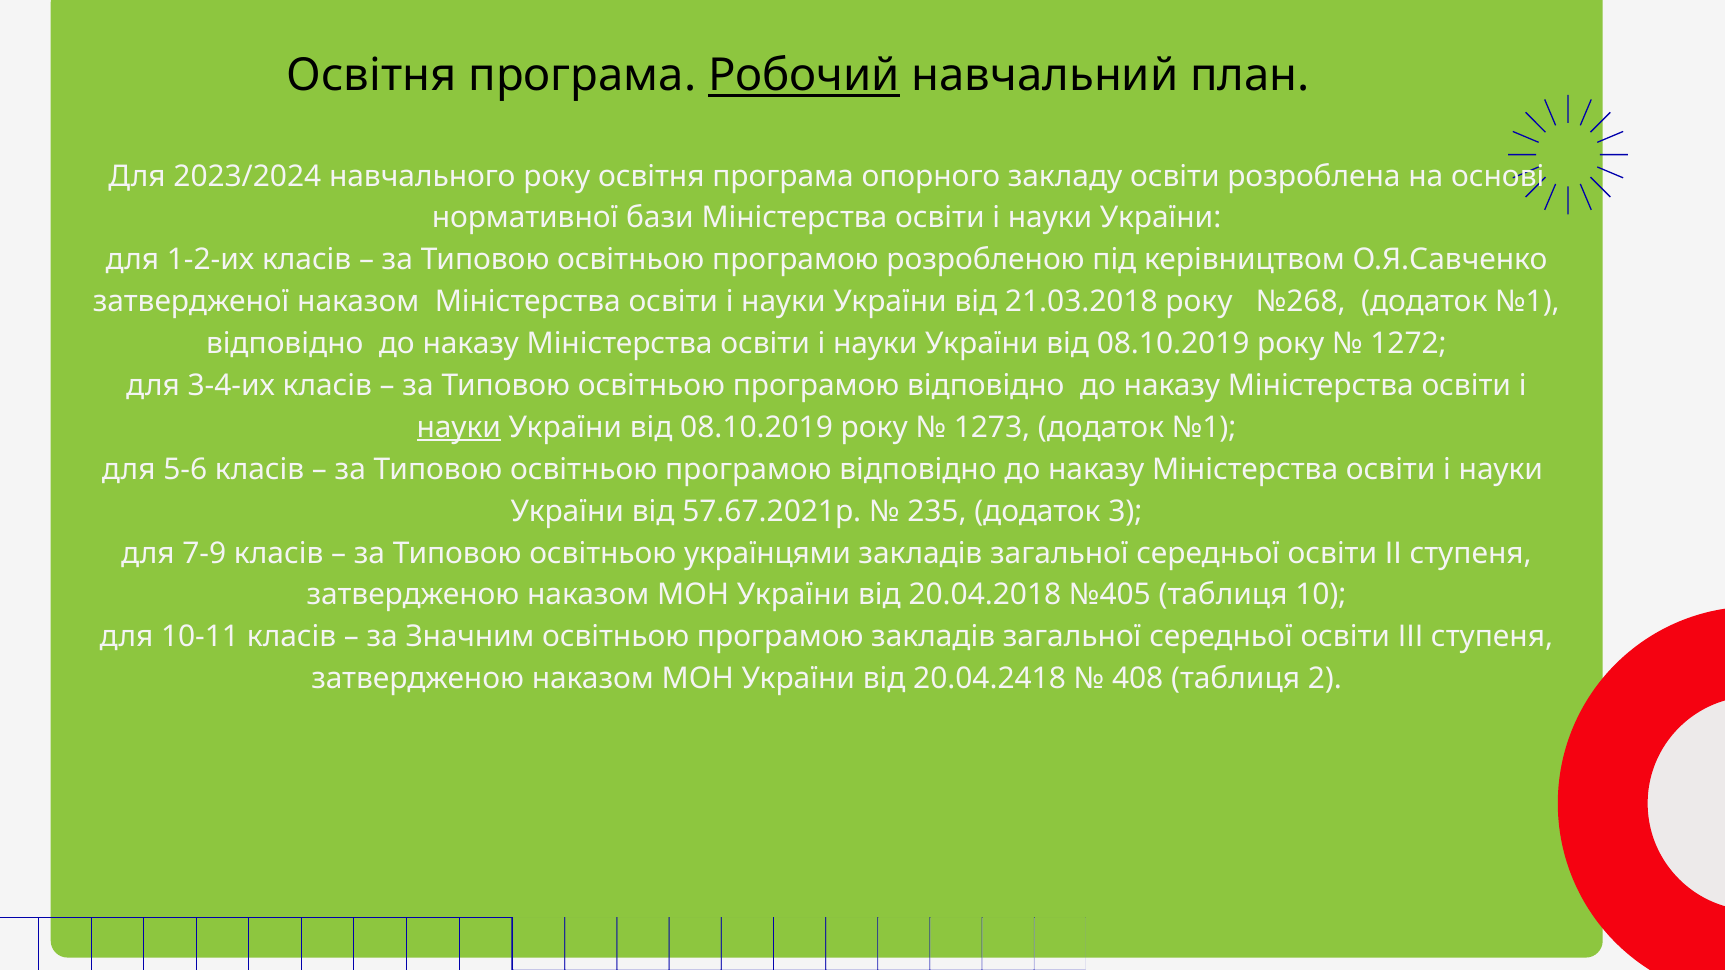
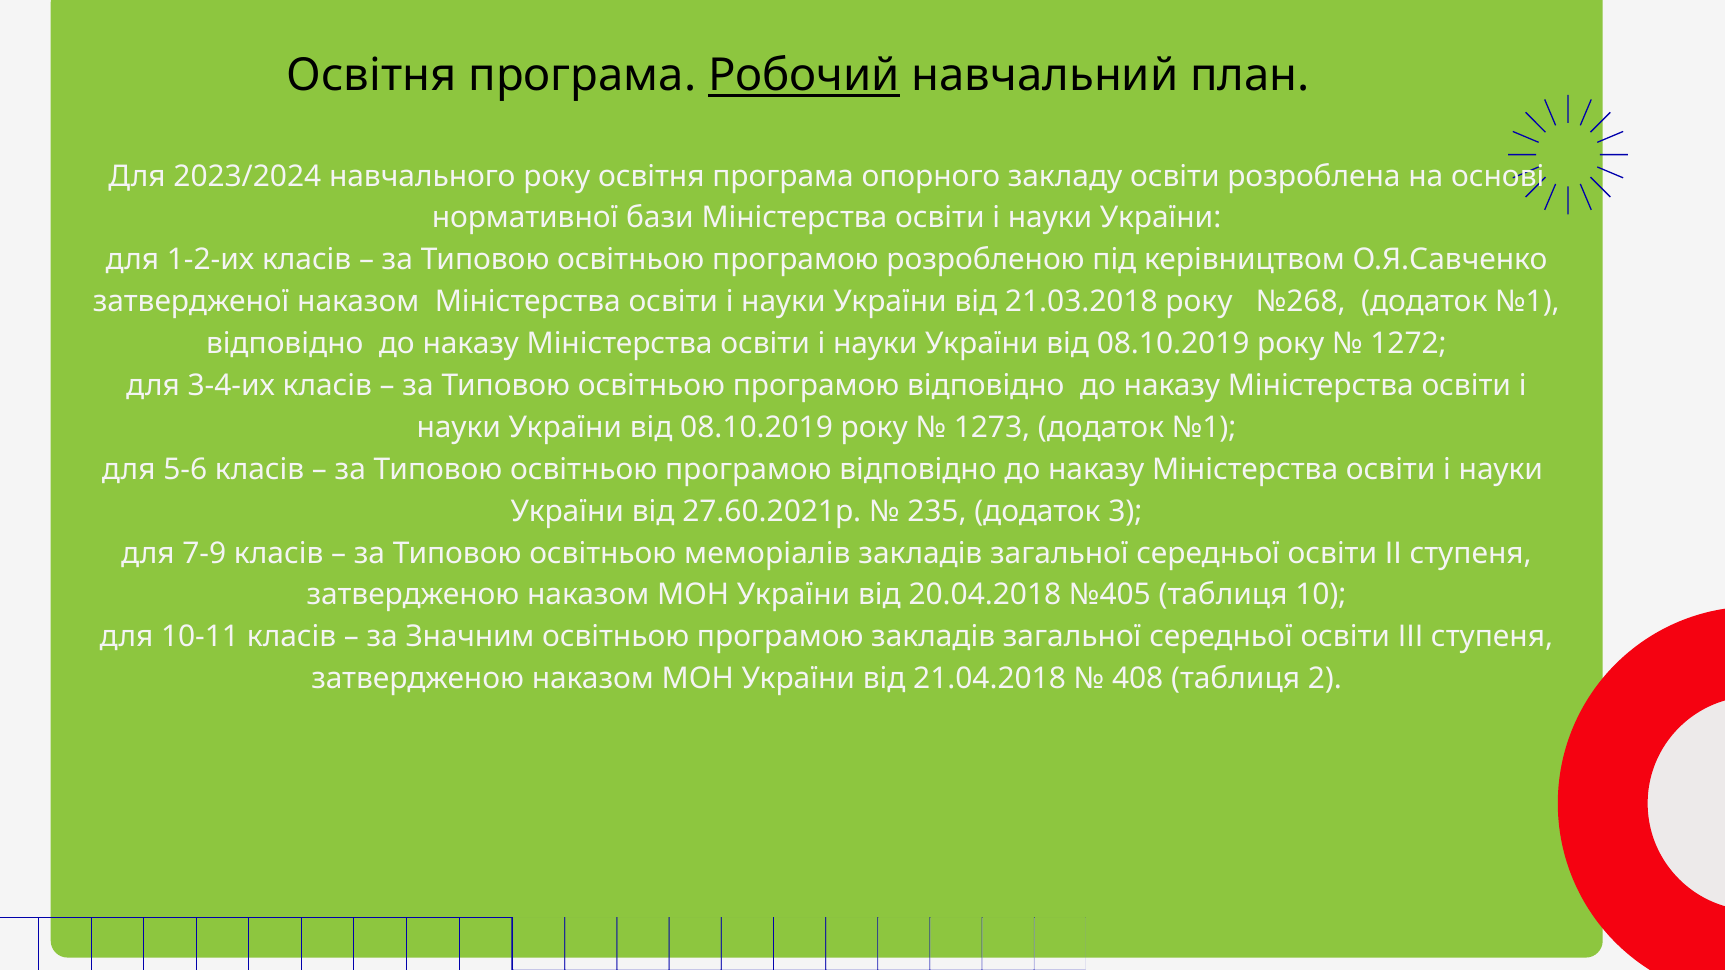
науки underline: present -> none (459, 428)
57.67.2021р: 57.67.2021р -> 27.60.2021р (772, 511)
українцями: українцями -> меморіалів (767, 553)
20.04.2418: 20.04.2418 -> 21.04.2018 (990, 679)
